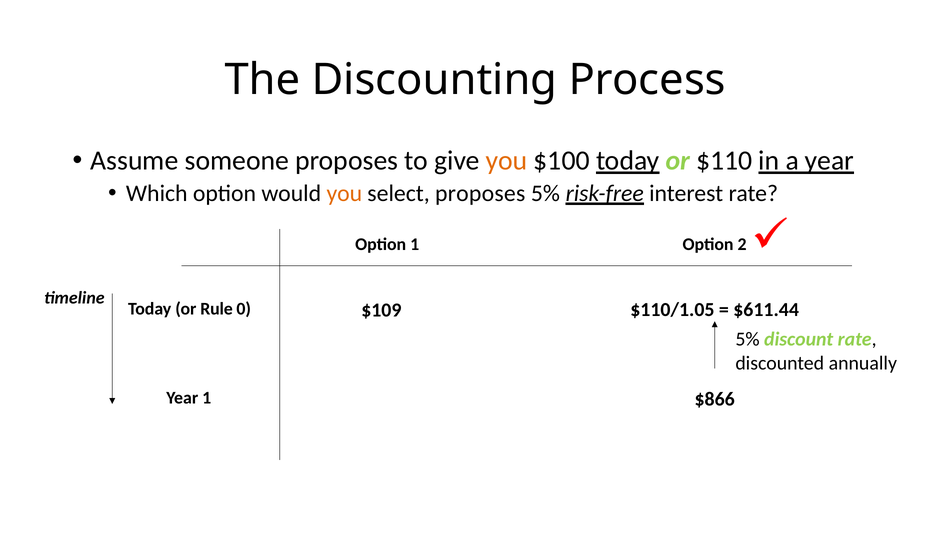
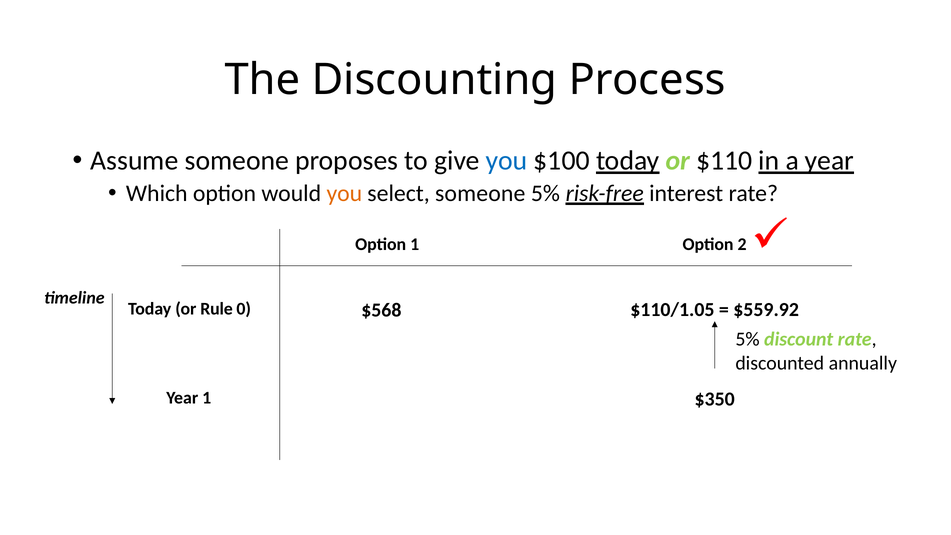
you colour: orange -> blue (507, 161)
select proposes: proposes -> someone (480, 194)
$611.44: $611.44 -> $559.92 (766, 310)
$109: $109 -> $568 (381, 310)
$866: $866 -> $350 (715, 399)
